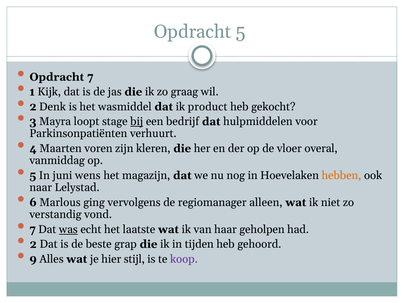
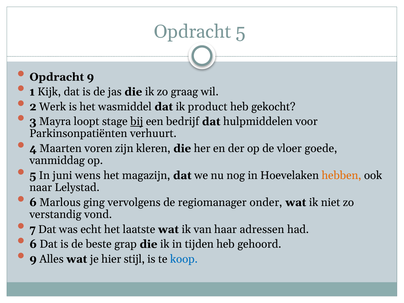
Opdracht 7: 7 -> 9 (90, 77)
Denk: Denk -> Werk (53, 107)
overal: overal -> goede (321, 148)
alleen: alleen -> onder (266, 202)
was underline: present -> none (68, 229)
geholpen: geholpen -> adressen (262, 229)
2: 2 -> 6 (33, 244)
koop colour: purple -> blue (184, 259)
